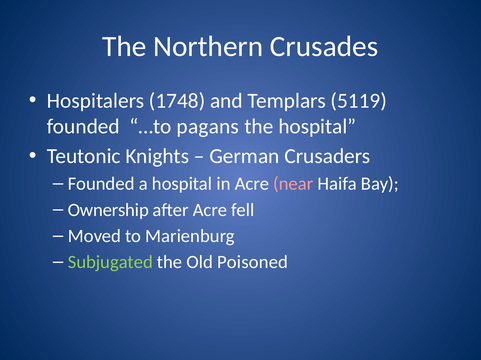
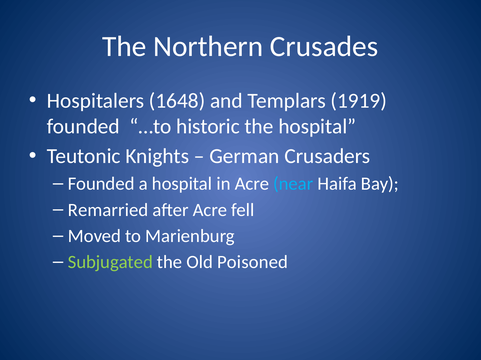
1748: 1748 -> 1648 (177, 101)
5119: 5119 -> 1919 (359, 101)
pagans: pagans -> historic (208, 127)
near colour: pink -> light blue (293, 184)
Ownership: Ownership -> Remarried (108, 210)
